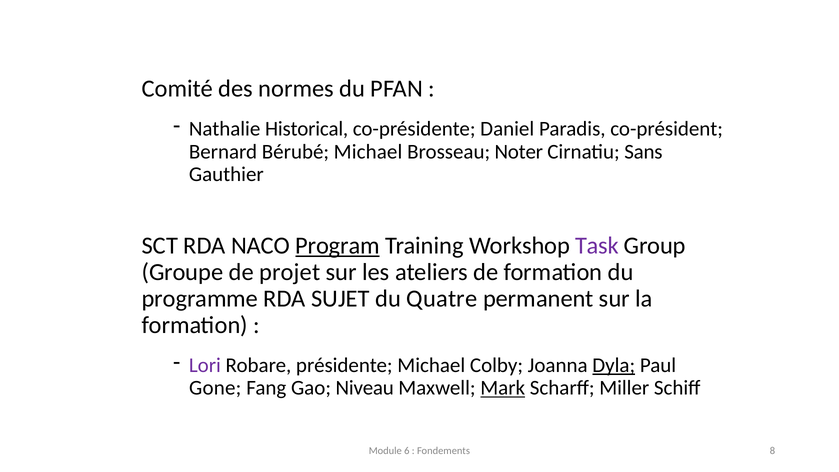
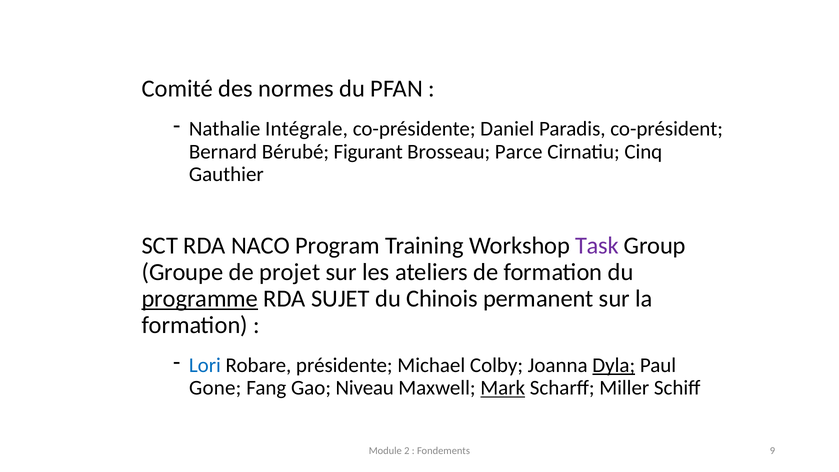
Historical: Historical -> Intégrale (306, 129)
Bérubé Michael: Michael -> Figurant (368, 152)
Noter: Noter -> Parce (519, 152)
Sans: Sans -> Cinq (643, 152)
Program underline: present -> none (338, 246)
programme underline: none -> present (200, 299)
Quatre: Quatre -> Chinois (442, 299)
Lori colour: purple -> blue (205, 365)
6: 6 -> 2 (407, 451)
8: 8 -> 9 (772, 451)
